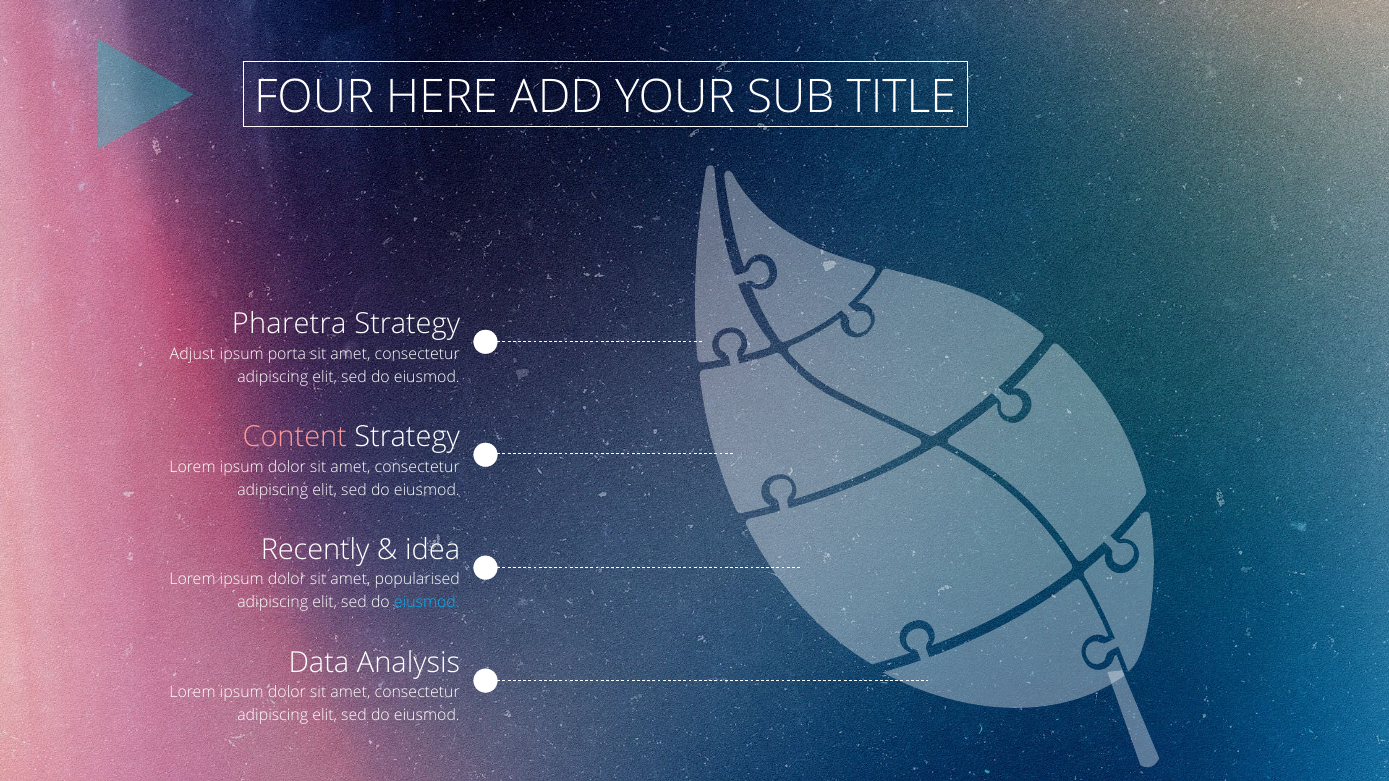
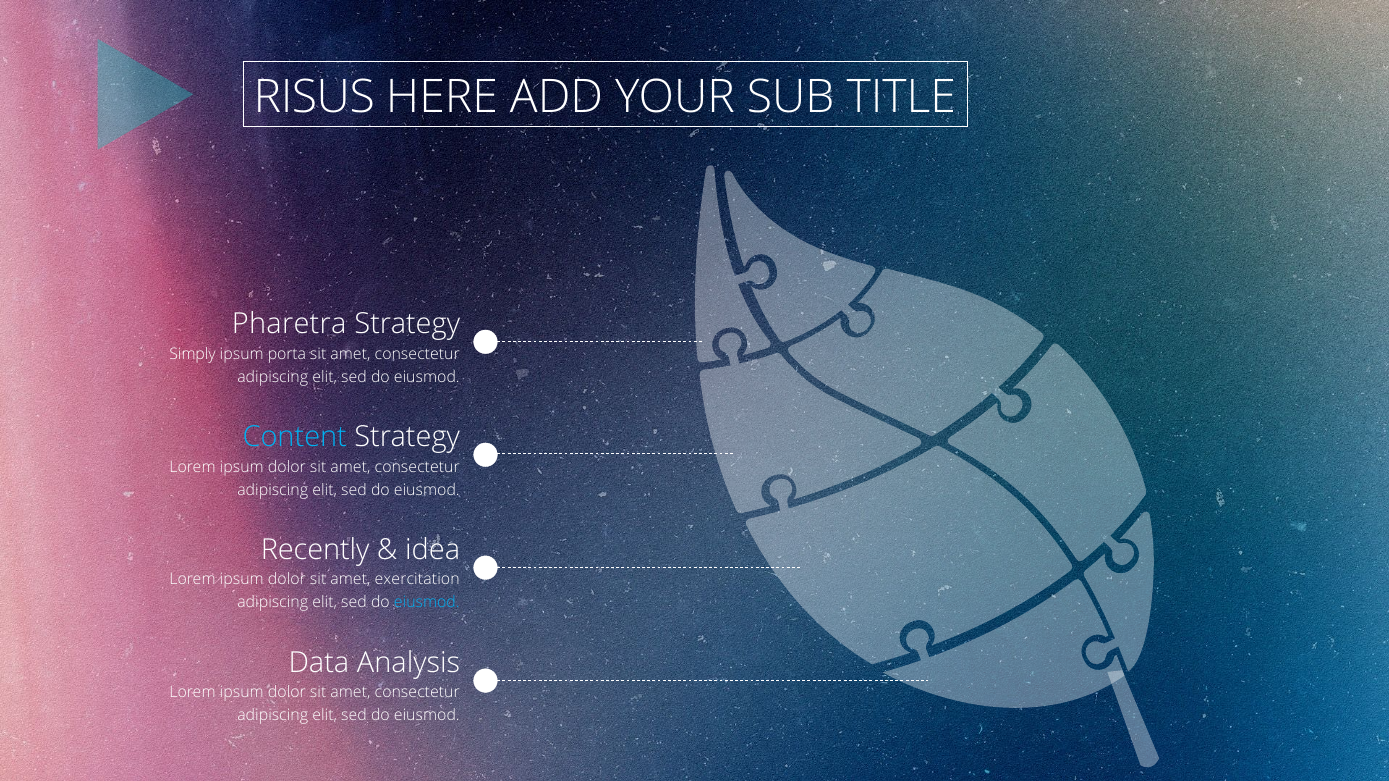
FOUR: FOUR -> RISUS (314, 97)
Adjust: Adjust -> Simply (193, 354)
Content colour: pink -> light blue (295, 437)
popularised: popularised -> exercitation (417, 580)
